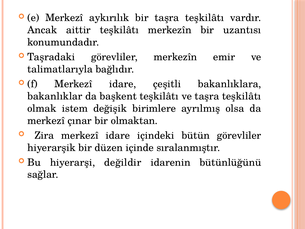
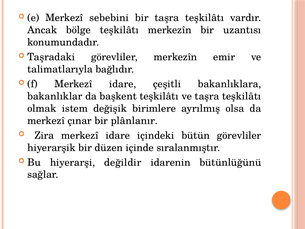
aykırılık: aykırılık -> sebebini (109, 18)
aittir: aittir -> bölge (78, 30)
olmaktan: olmaktan -> plânlanır (134, 121)
